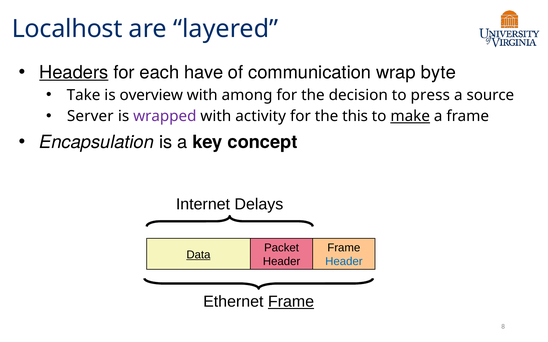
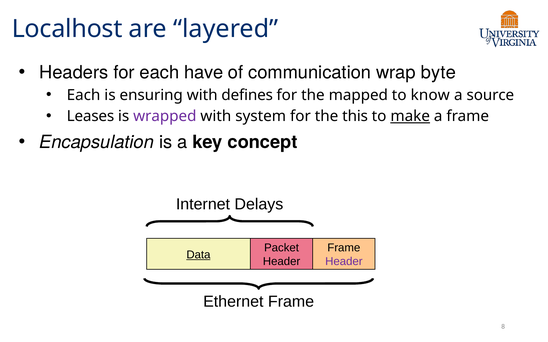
Headers underline: present -> none (74, 72)
Take: Take -> Each (84, 95)
overview: overview -> ensuring (151, 95)
among: among -> defines (247, 95)
decision: decision -> mapped (358, 95)
press: press -> know (430, 95)
Server: Server -> Leases (90, 116)
activity: activity -> system (261, 116)
Header colour: blue -> purple (344, 262)
Frame underline: present -> none (291, 302)
